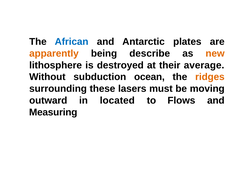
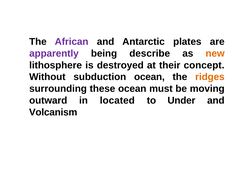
African colour: blue -> purple (72, 42)
apparently colour: orange -> purple (54, 53)
average: average -> concept (204, 65)
these lasers: lasers -> ocean (132, 89)
Flows: Flows -> Under (181, 100)
Measuring: Measuring -> Volcanism (53, 112)
